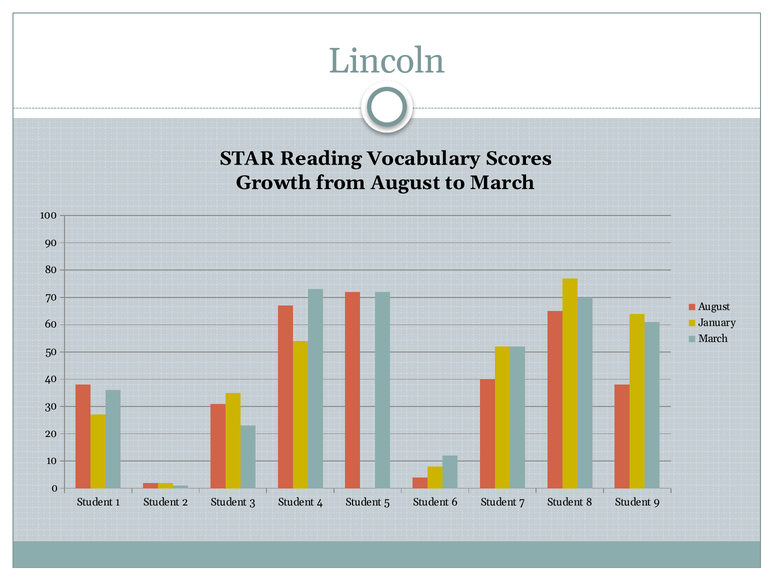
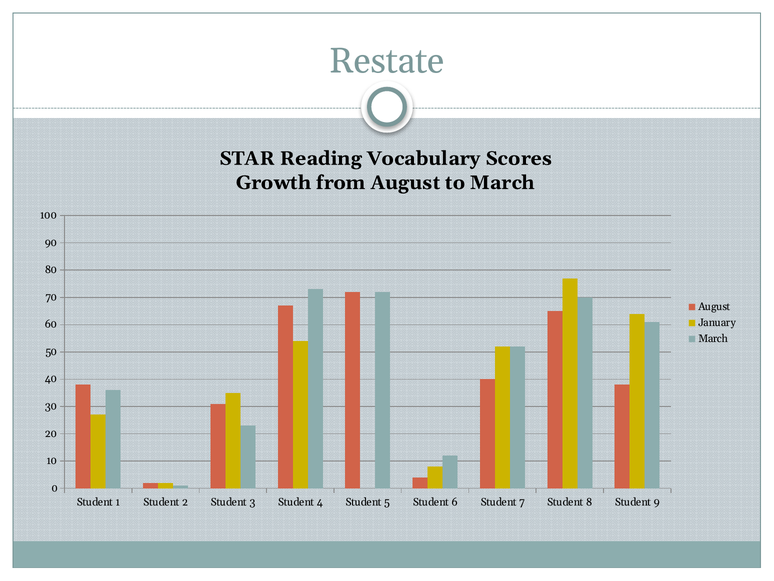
Lincoln: Lincoln -> Restate (387, 61)
